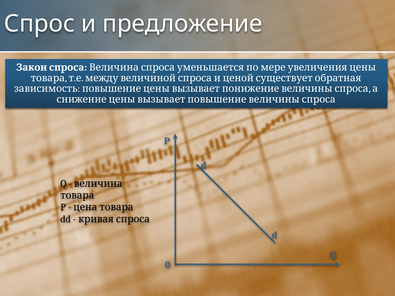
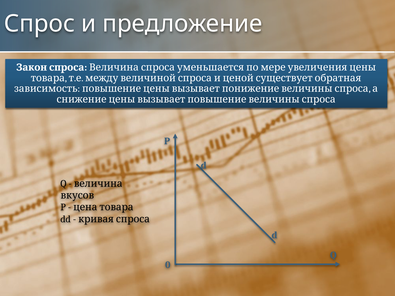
товара: товара -> вкусов (77, 196)
